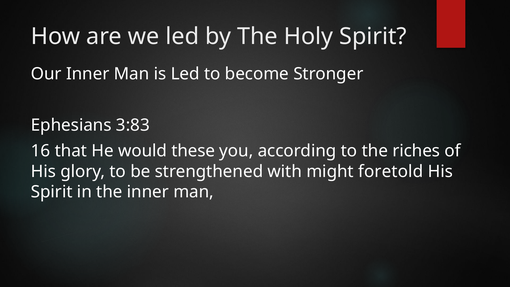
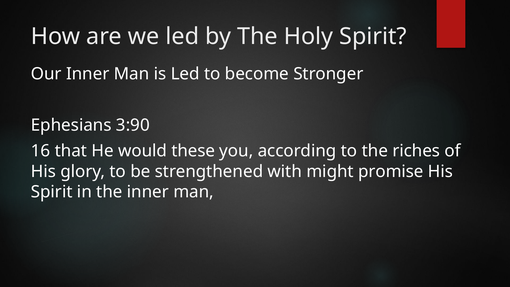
3:83: 3:83 -> 3:90 (133, 125)
foretold: foretold -> promise (391, 171)
